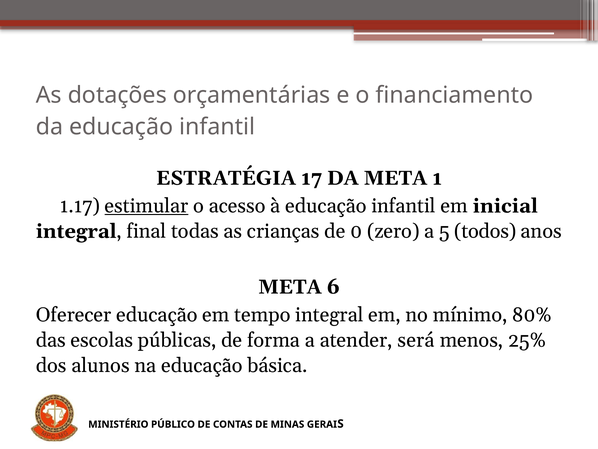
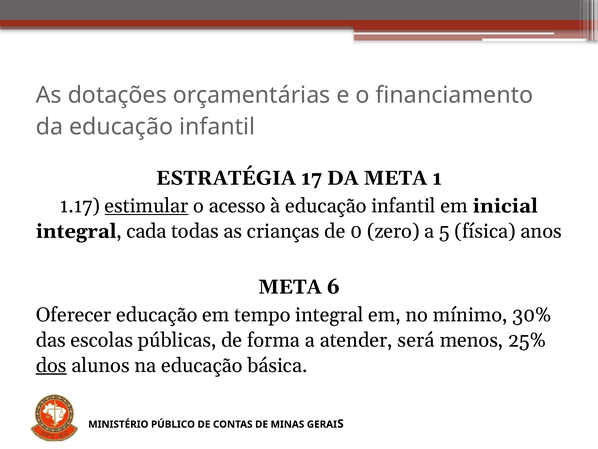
final: final -> cada (147, 231)
todos: todos -> física (485, 231)
80%: 80% -> 30% (532, 314)
dos underline: none -> present (51, 365)
